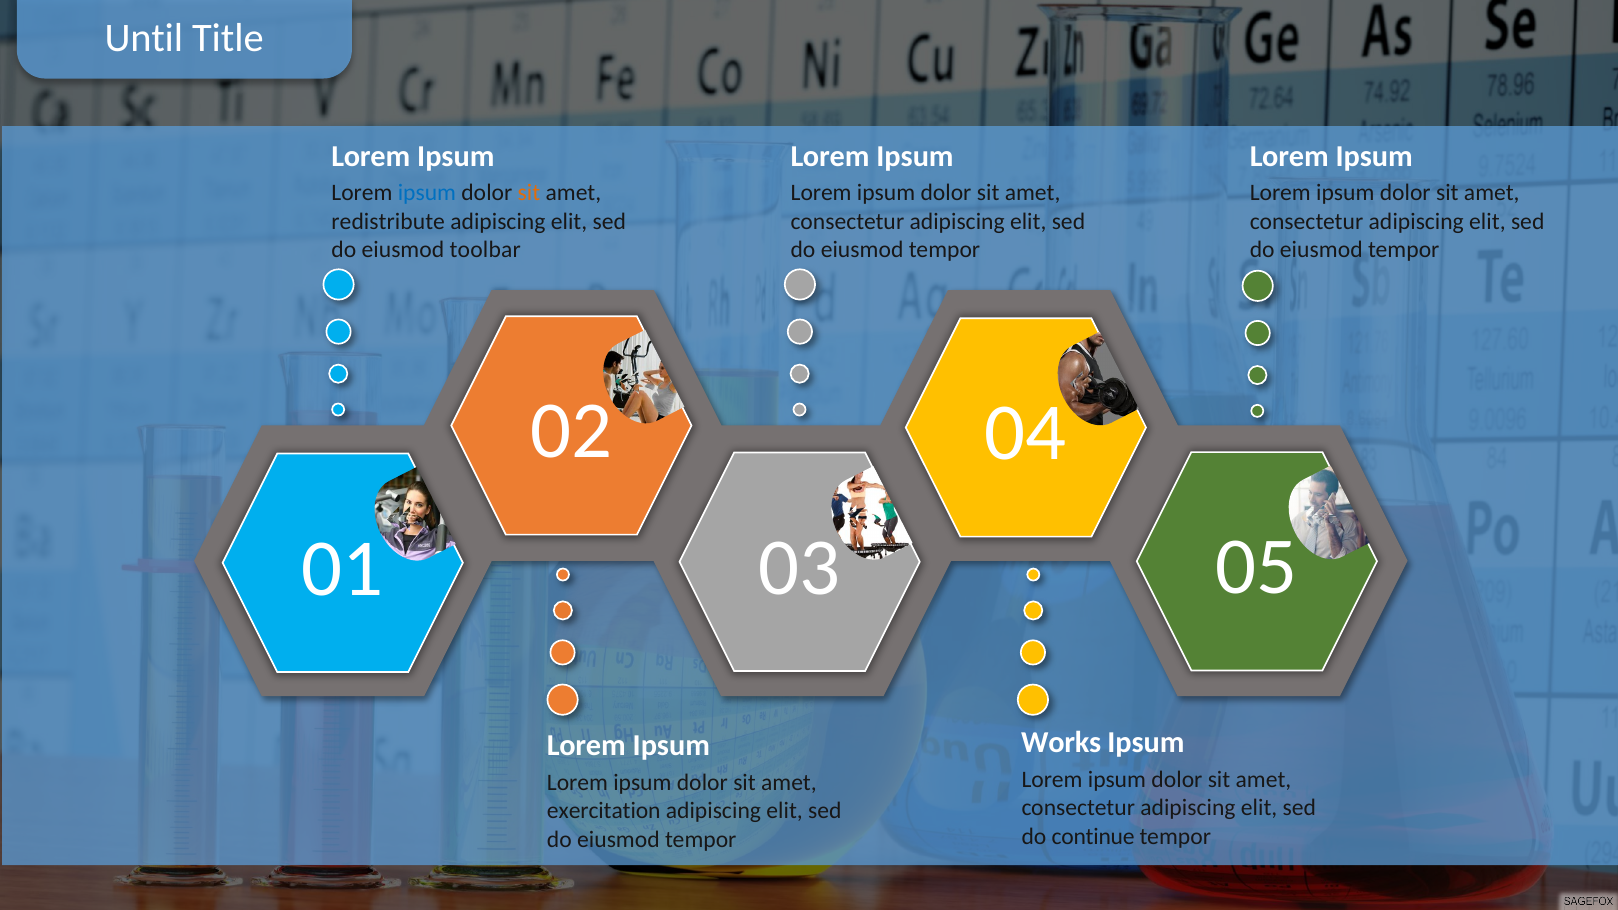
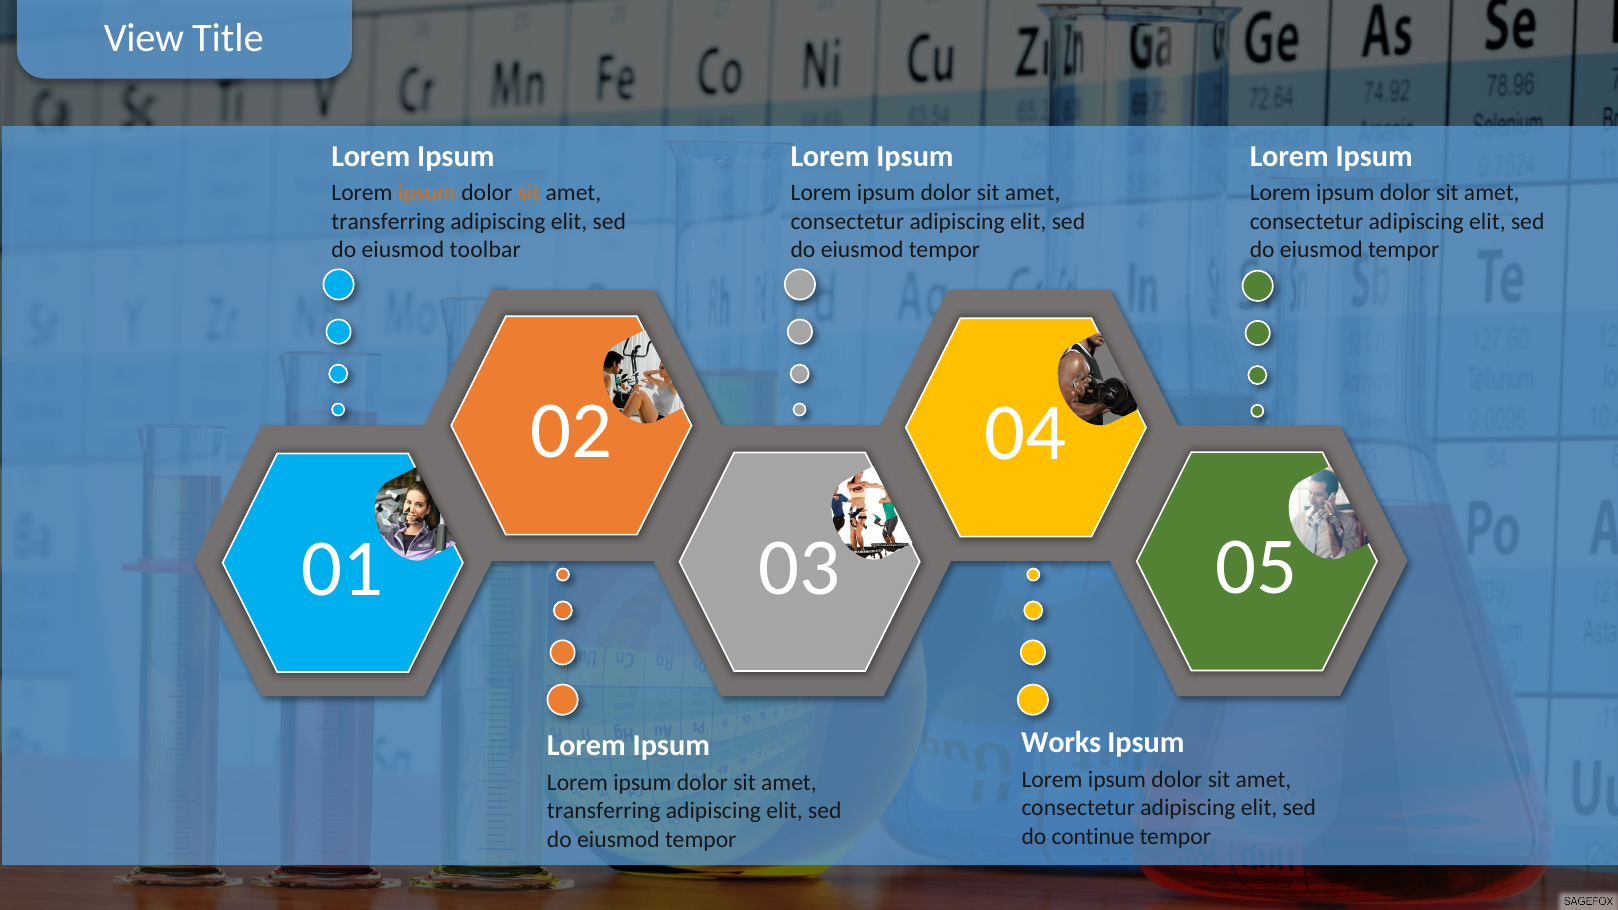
Until: Until -> View (144, 38)
ipsum colour: blue -> orange (427, 193)
redistribute: redistribute -> transferring (388, 221)
exercitation: exercitation -> transferring (604, 811)
